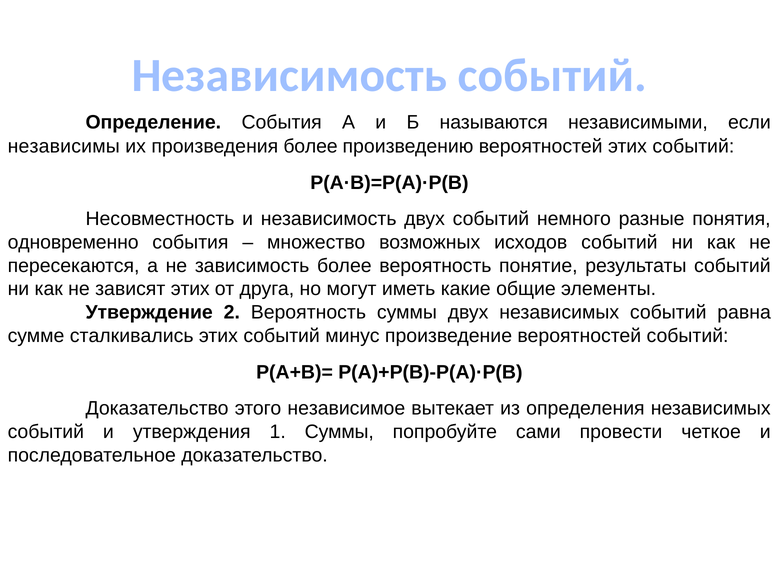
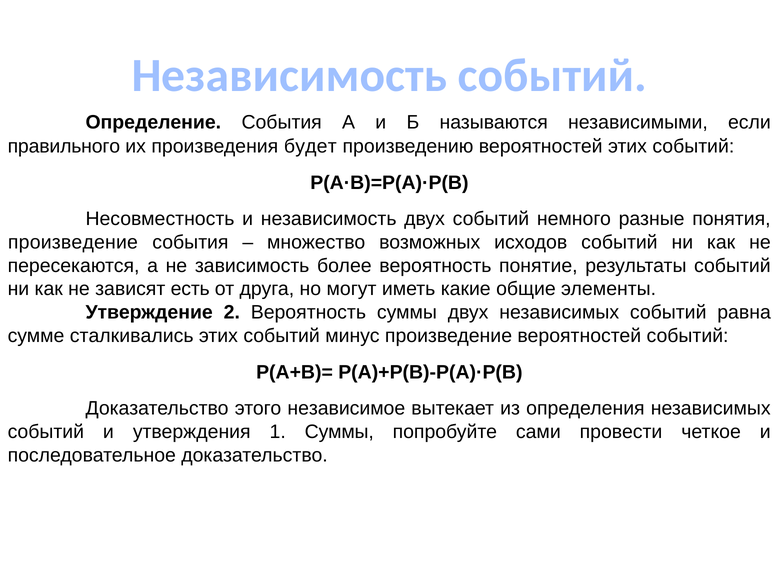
независимы: независимы -> правильного (64, 146)
произведения более: более -> будет (310, 146)
одновременно: одновременно -> произведение (73, 242)
зависят этих: этих -> есть (190, 289)
